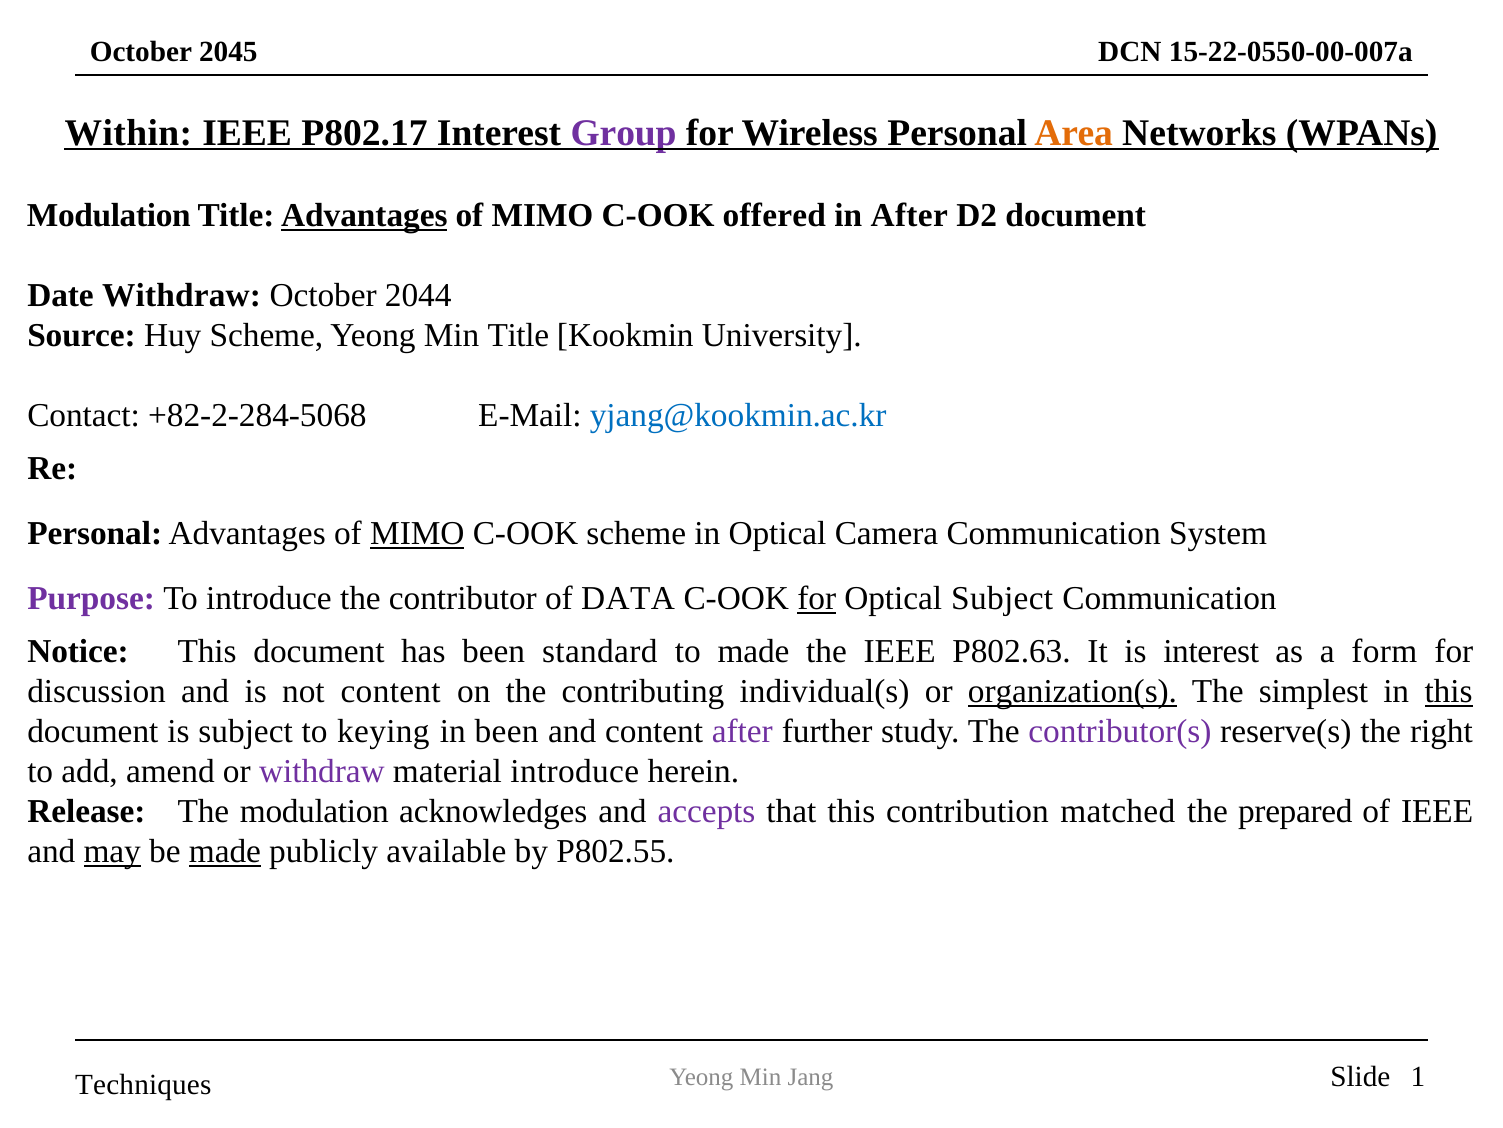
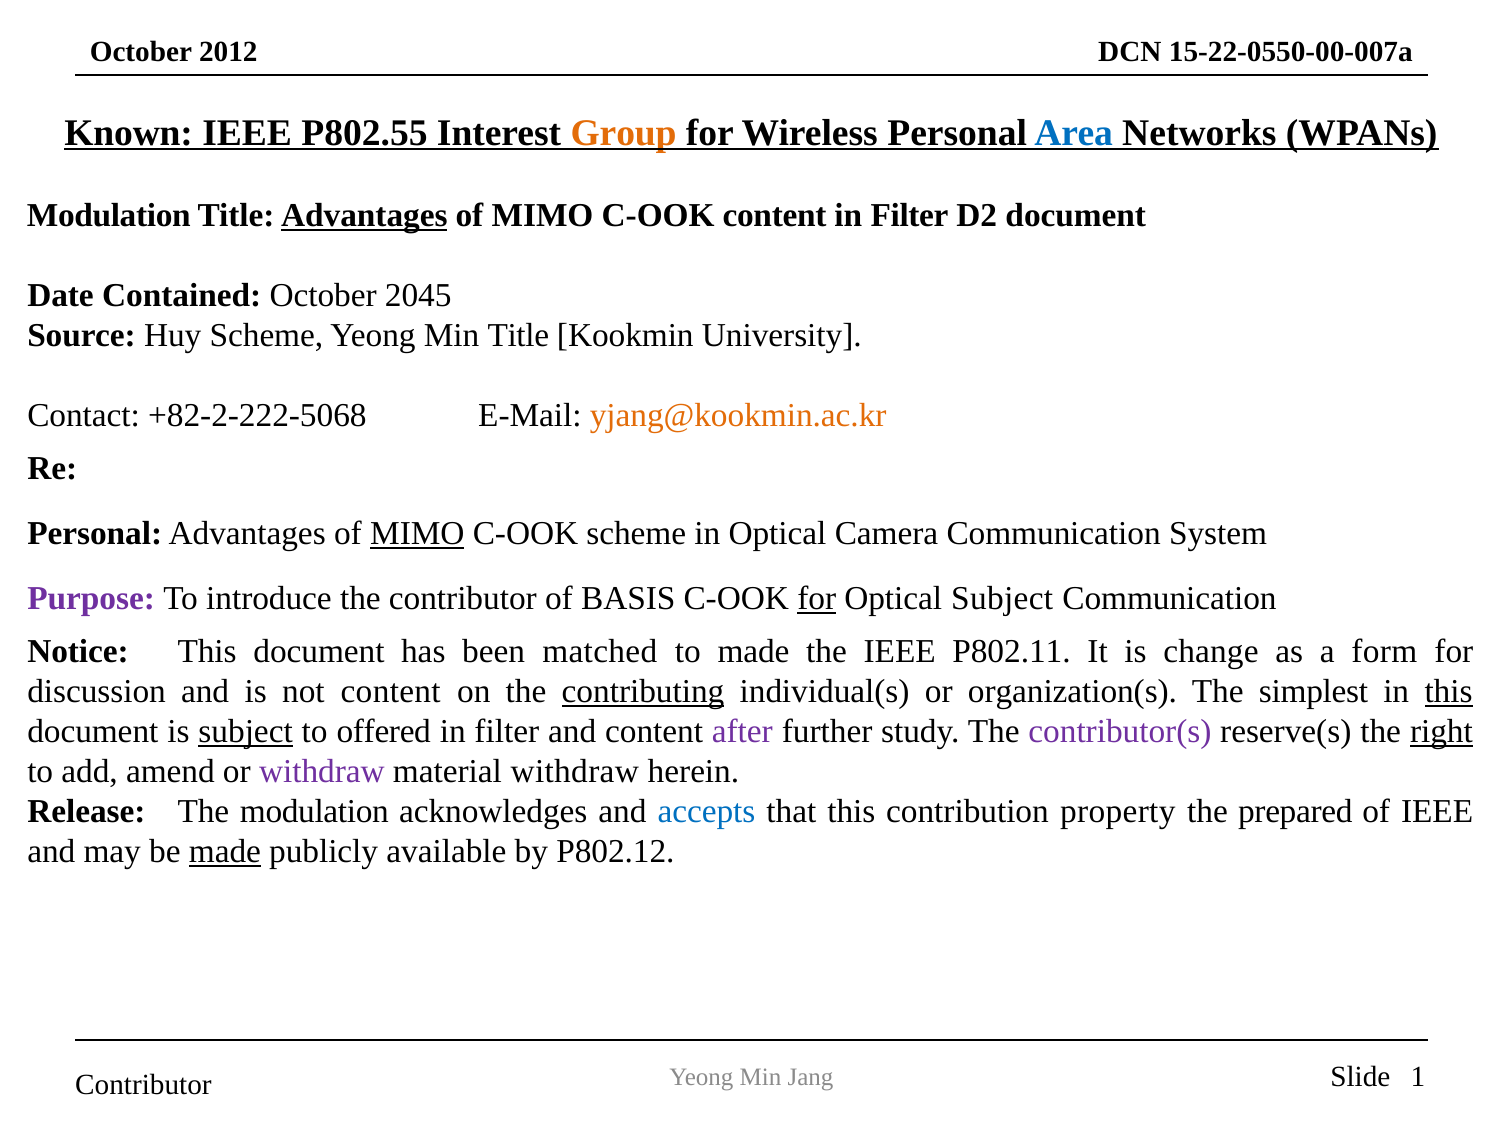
2045: 2045 -> 2012 (228, 52)
Within: Within -> Known (129, 133)
P802.17: P802.17 -> P802.55 (365, 133)
Group colour: purple -> orange (624, 133)
Area colour: orange -> blue (1074, 133)
C-OOK offered: offered -> content (775, 215)
After: After -> Filter (910, 215)
Date Withdraw: Withdraw -> Contained (182, 295)
2044: 2044 -> 2045 (418, 295)
+82-2-284-5068: +82-2-284-5068 -> +82-2-222-5068 (257, 415)
yjang@kookmin.ac.kr colour: blue -> orange (738, 415)
DATA: DATA -> BASIS (628, 598)
standard: standard -> matched (600, 651)
P802.63: P802.63 -> P802.11 (1011, 651)
is interest: interest -> change (1211, 651)
contributing underline: none -> present (643, 691)
organization(s underline: present -> none (1073, 691)
subject underline: none -> present (246, 731)
keying: keying -> offered (384, 731)
been: been -> filter (507, 731)
right underline: none -> present (1441, 731)
material introduce: introduce -> withdraw (575, 771)
accepts colour: purple -> blue (707, 811)
matched: matched -> property (1118, 811)
may underline: present -> none (112, 851)
P802.55: P802.55 -> P802.12 (615, 851)
Techniques: Techniques -> Contributor (143, 1085)
